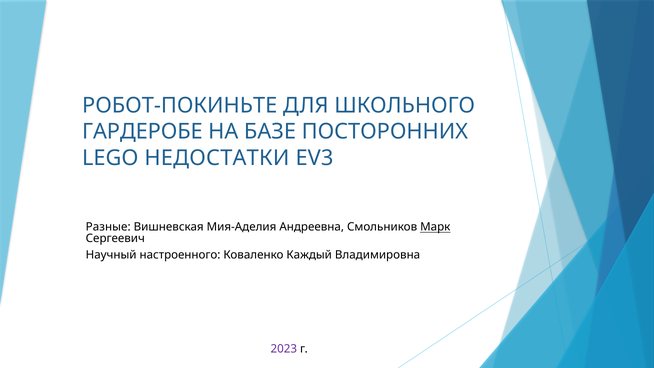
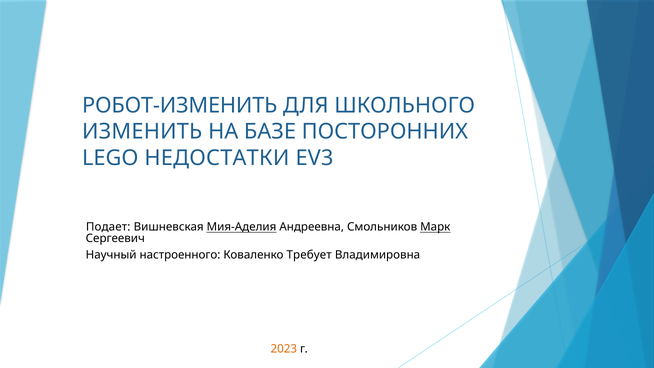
РОБОТ-ПОКИНЬТЕ: РОБОТ-ПОКИНЬТЕ -> РОБОТ-ИЗМЕНИТЬ (180, 106)
ГАРДЕРОБЕ: ГАРДЕРОБЕ -> ИЗМЕНИТЬ (142, 132)
Разные: Разные -> Подает (108, 227)
Мия-Аделия underline: none -> present (242, 227)
Каждый: Каждый -> Требует (309, 255)
2023 colour: purple -> orange (284, 349)
